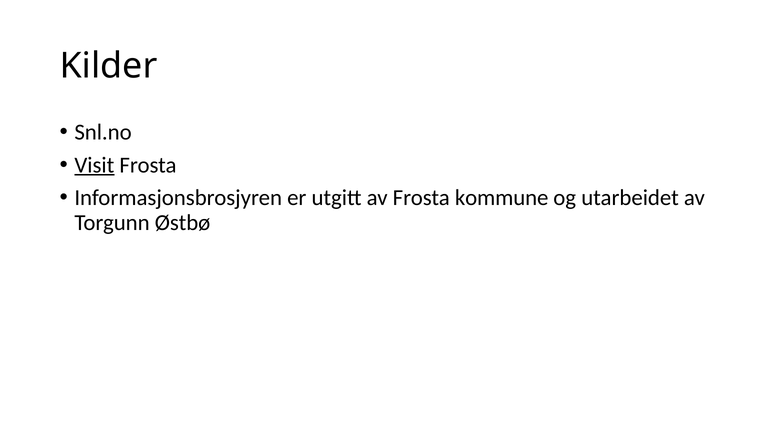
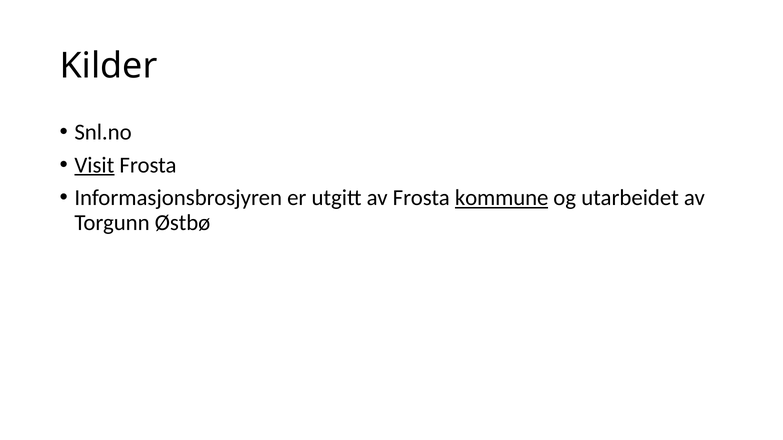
kommune underline: none -> present (502, 198)
